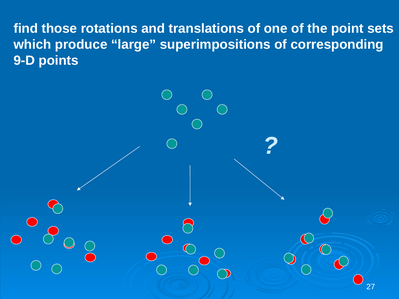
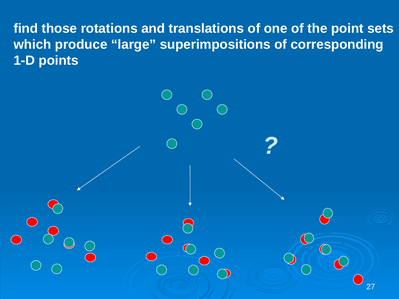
9-D: 9-D -> 1-D (24, 60)
